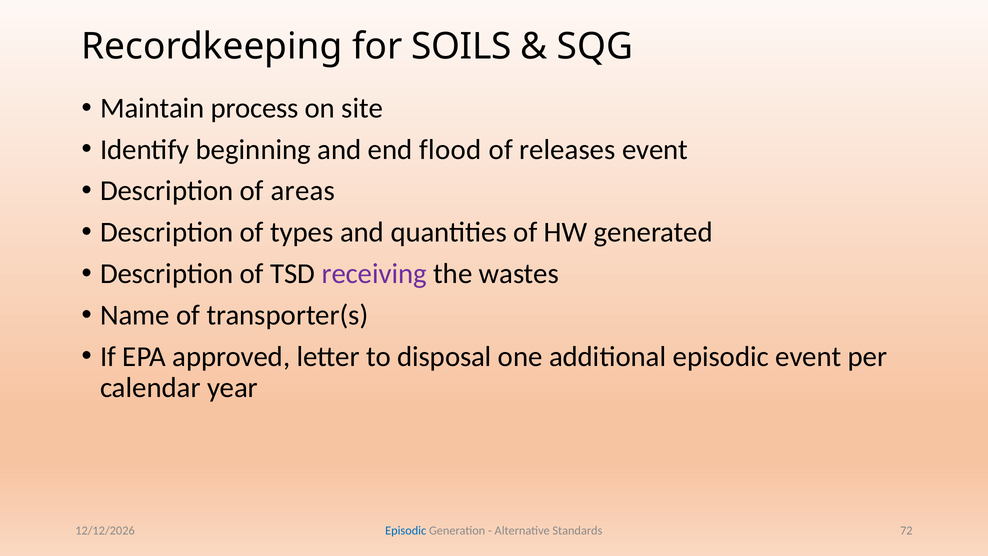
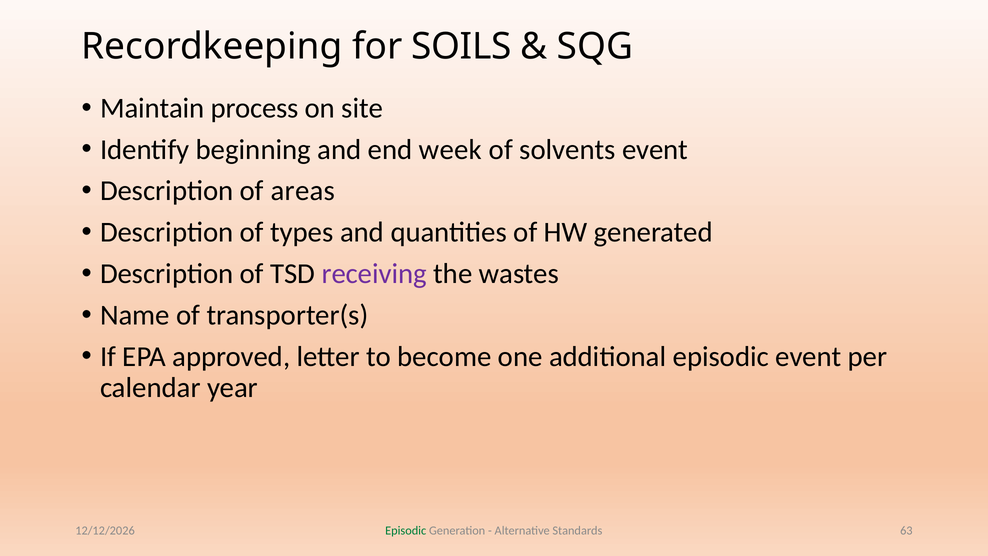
flood: flood -> week (450, 150)
releases: releases -> solvents (567, 150)
disposal: disposal -> become (444, 356)
Episodic colour: blue -> green (406, 531)
72: 72 -> 63 (906, 531)
